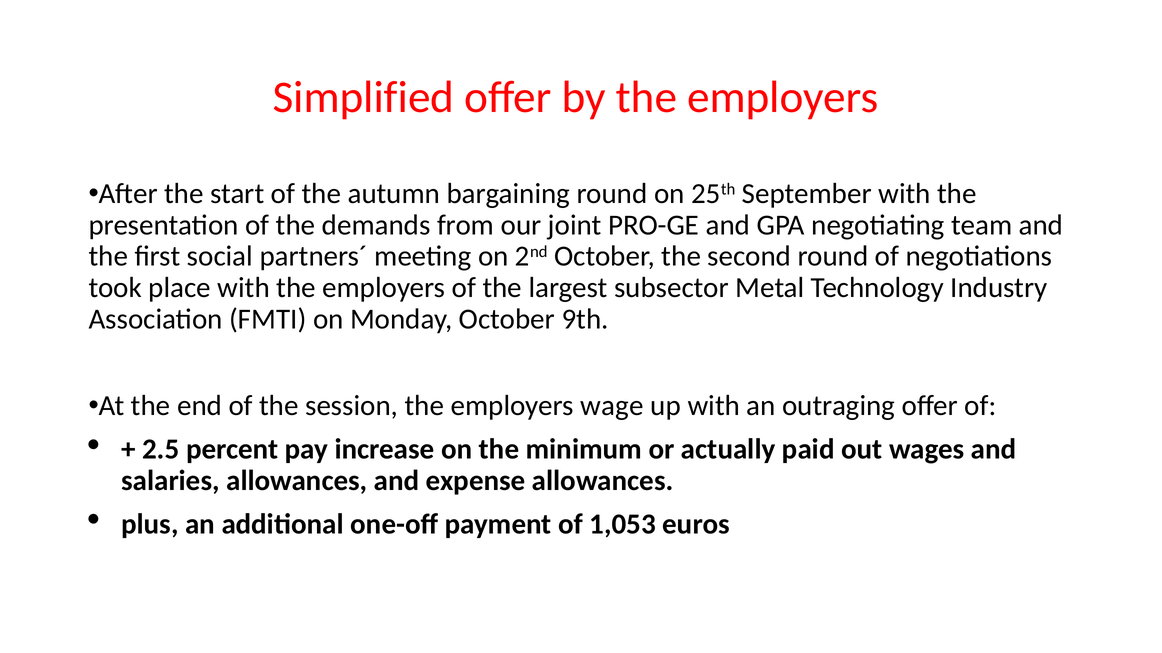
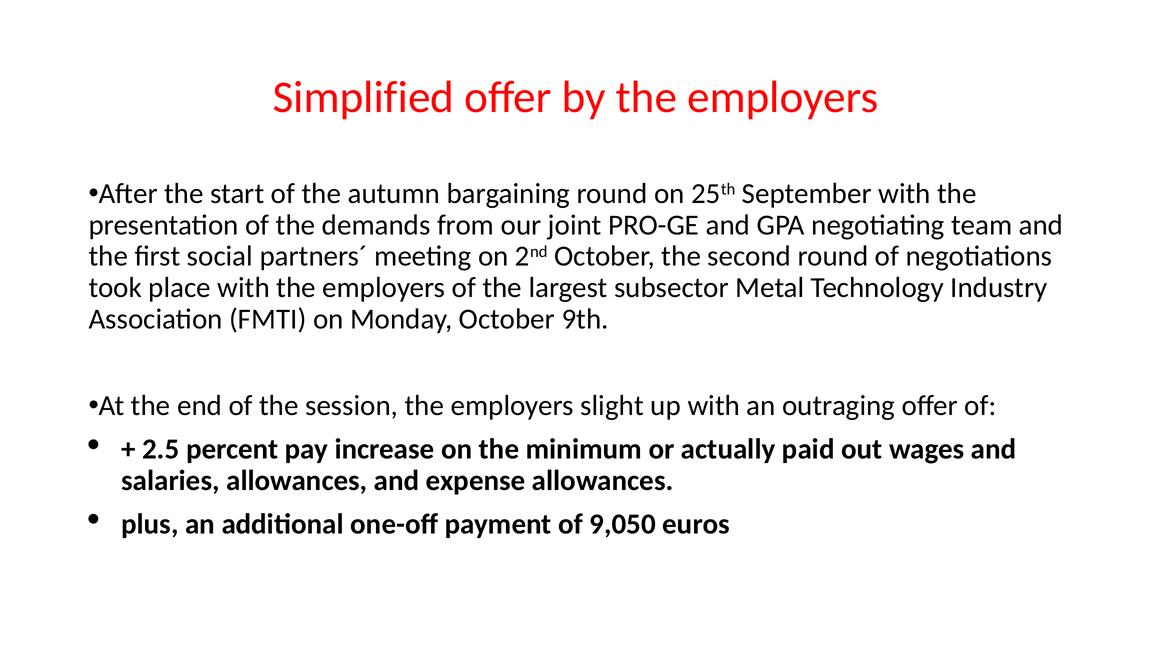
wage: wage -> slight (612, 406)
1,053: 1,053 -> 9,050 (623, 525)
